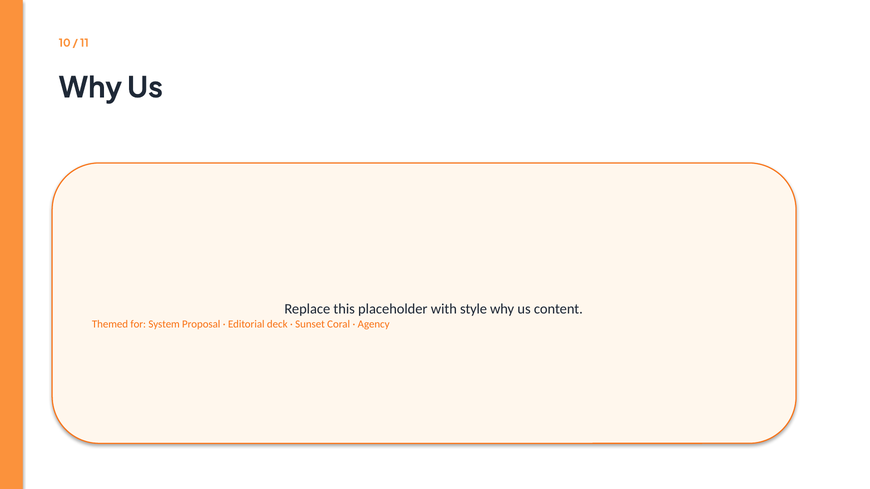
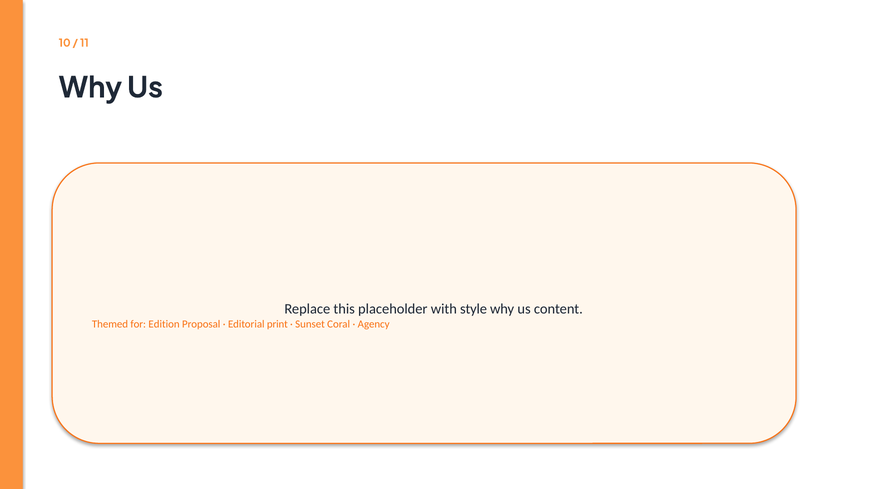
System: System -> Edition (164, 324)
deck: deck -> print (277, 324)
